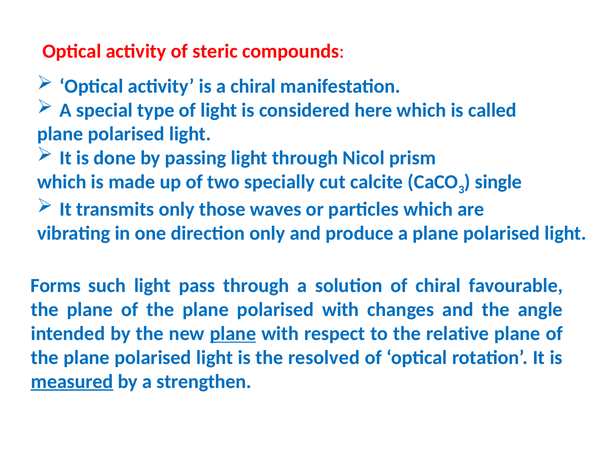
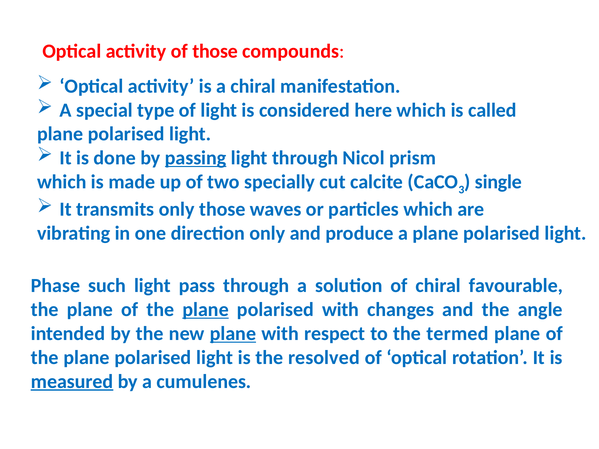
of steric: steric -> those (215, 51)
passing underline: none -> present (196, 158)
Forms: Forms -> Phase (56, 286)
plane underline: none -> present (206, 310)
relative: relative -> termed (457, 334)
strengthen: strengthen -> cumulenes (204, 382)
